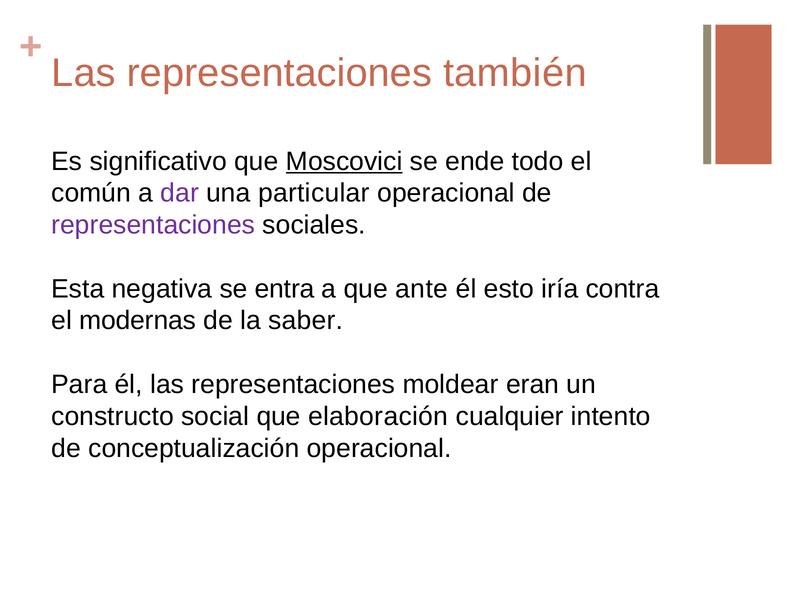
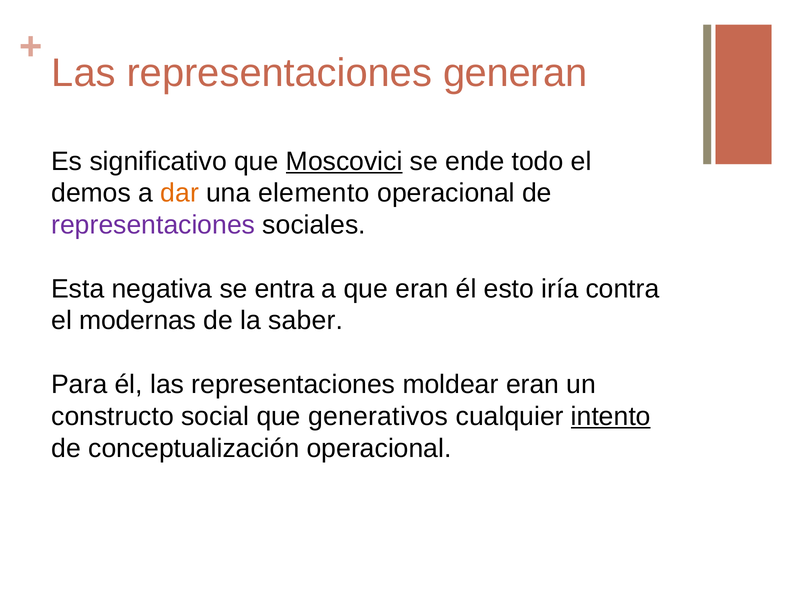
también: también -> generan (515, 73)
común: común -> demos (91, 193)
dar colour: purple -> orange (180, 193)
particular: particular -> elemento (314, 193)
que ante: ante -> eran (422, 289)
elaboración: elaboración -> generativos (378, 416)
intento underline: none -> present (611, 416)
